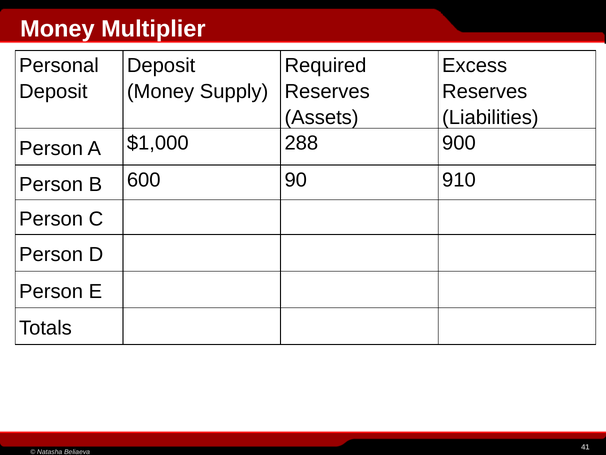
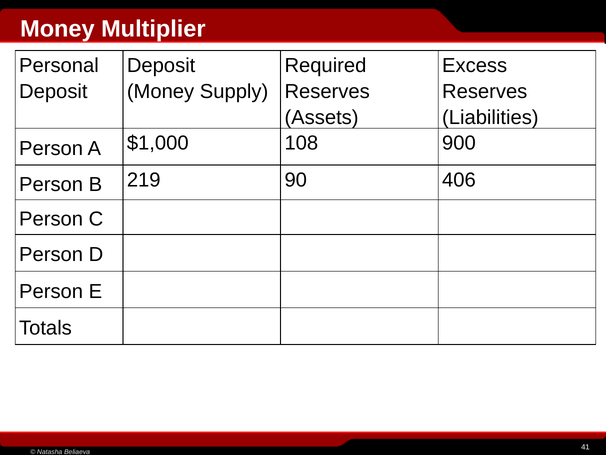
288: 288 -> 108 (301, 143)
600: 600 -> 219 (144, 180)
910: 910 -> 406 (459, 180)
